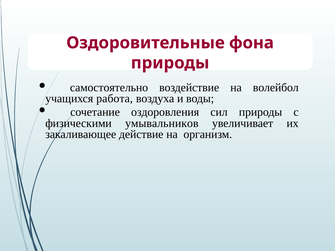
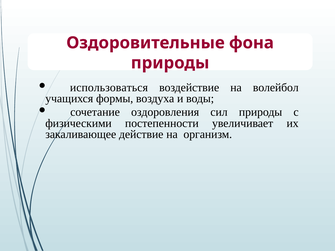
самостоятельно: самостоятельно -> использоваться (109, 88)
работа: работа -> формы (115, 99)
умывальников: умывальников -> постепенности (162, 123)
